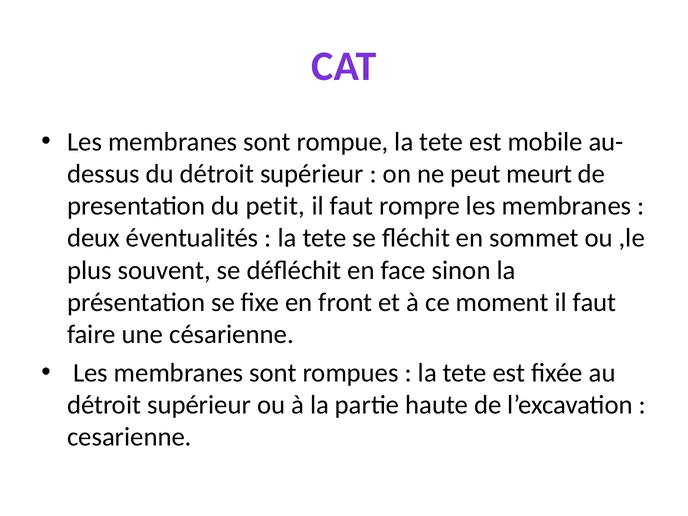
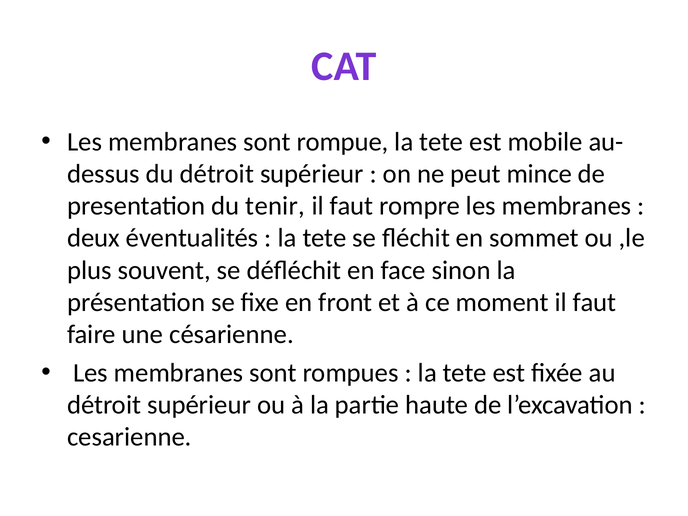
meurt: meurt -> mince (539, 174)
petit: petit -> tenir (275, 206)
